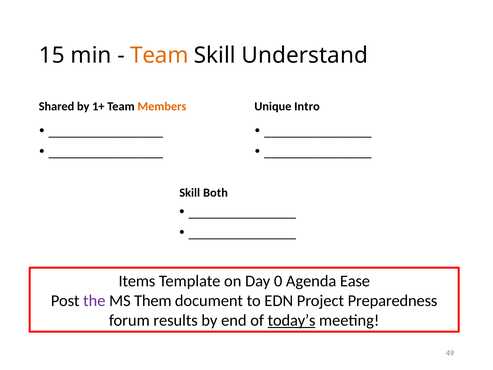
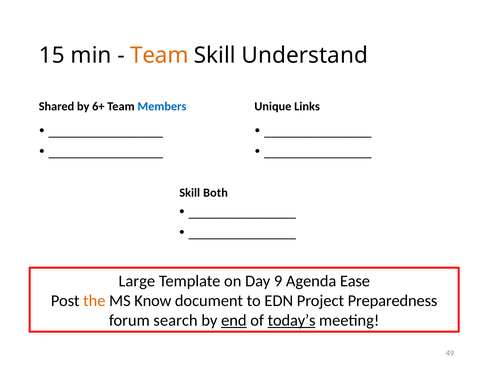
1+: 1+ -> 6+ (98, 106)
Members colour: orange -> blue (162, 106)
Intro: Intro -> Links (307, 106)
Items: Items -> Large (137, 281)
0: 0 -> 9 (278, 281)
the colour: purple -> orange (94, 301)
Them: Them -> Know (153, 301)
results: results -> search (176, 320)
end underline: none -> present (234, 320)
